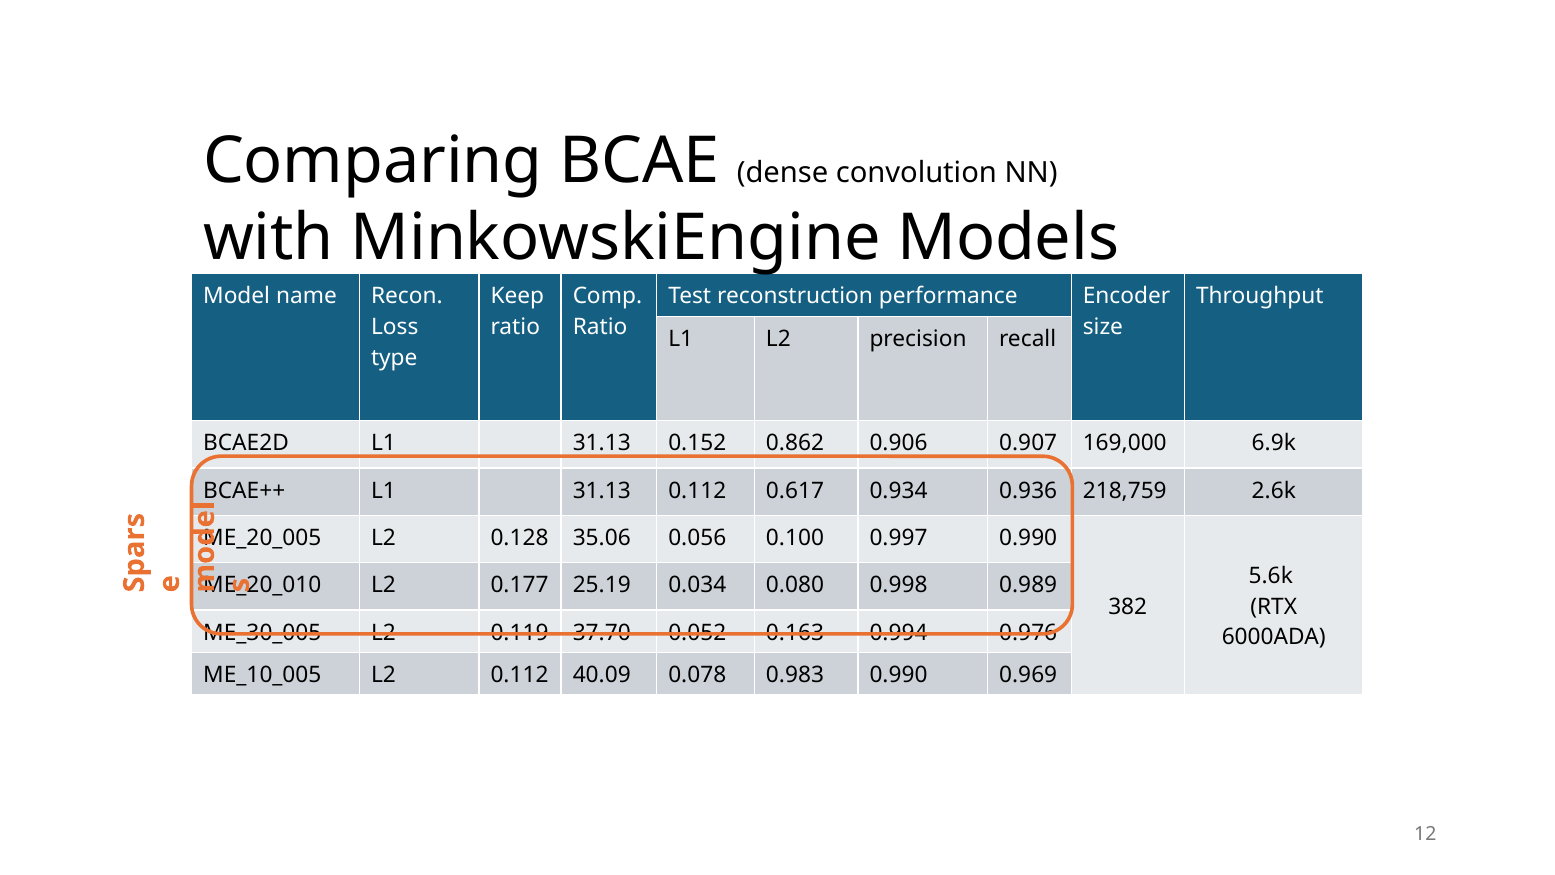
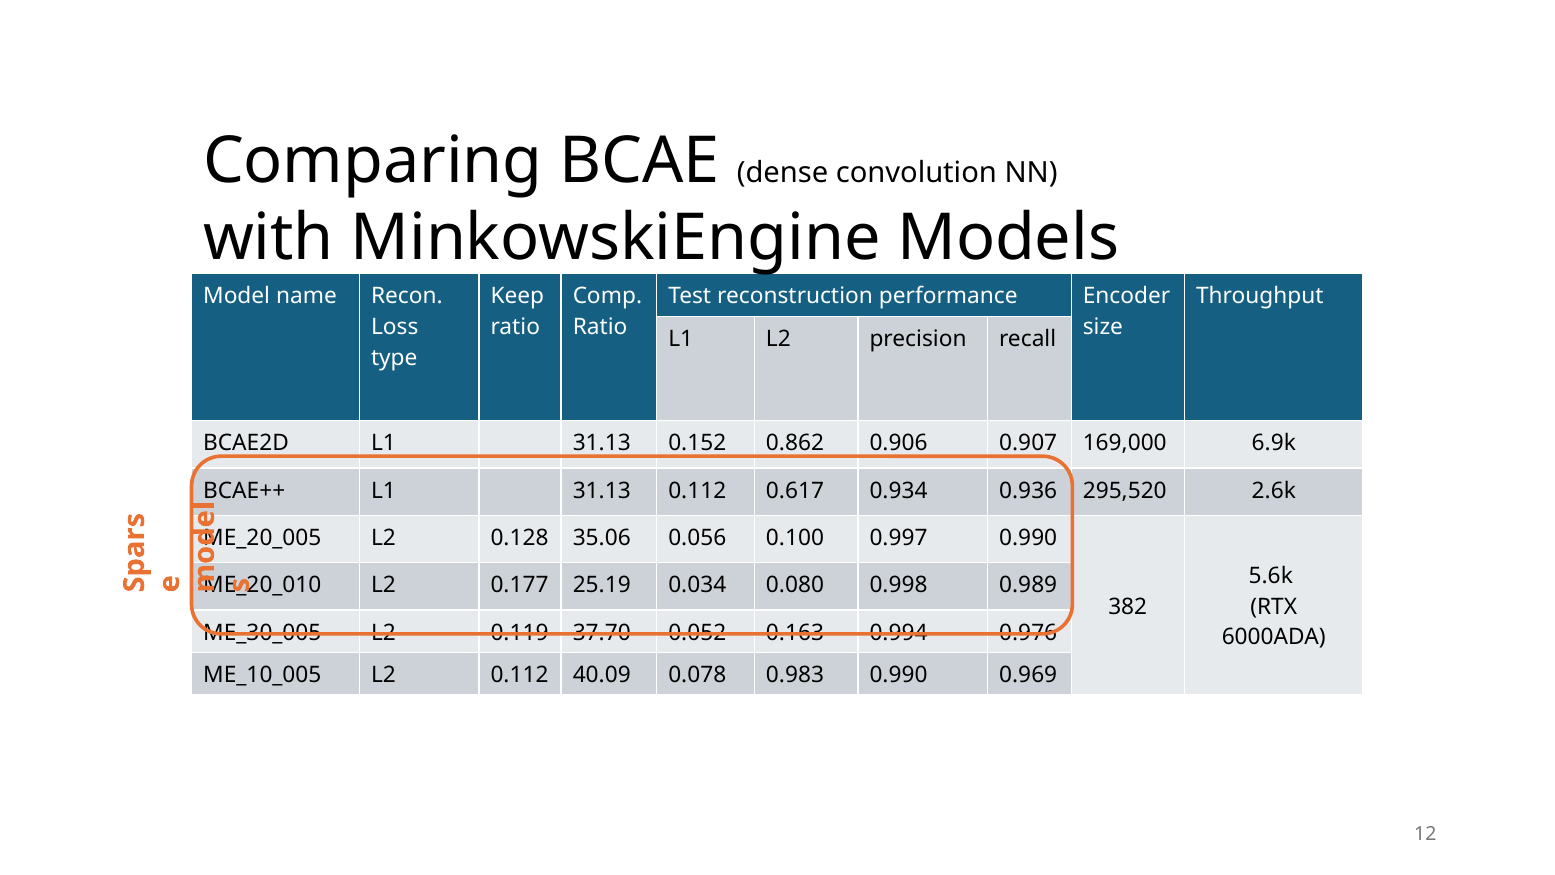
218,759: 218,759 -> 295,520 (1125, 490)
